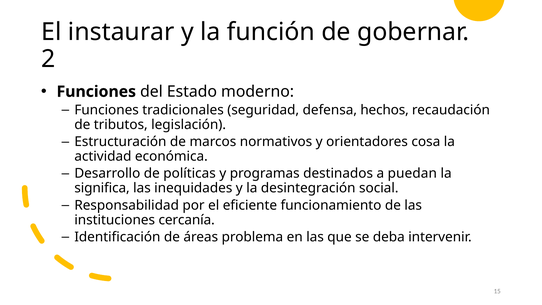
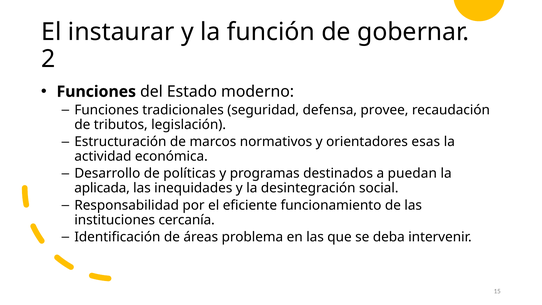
hechos: hechos -> provee (384, 110)
cosa: cosa -> esas (426, 142)
significa: significa -> aplicada (102, 188)
